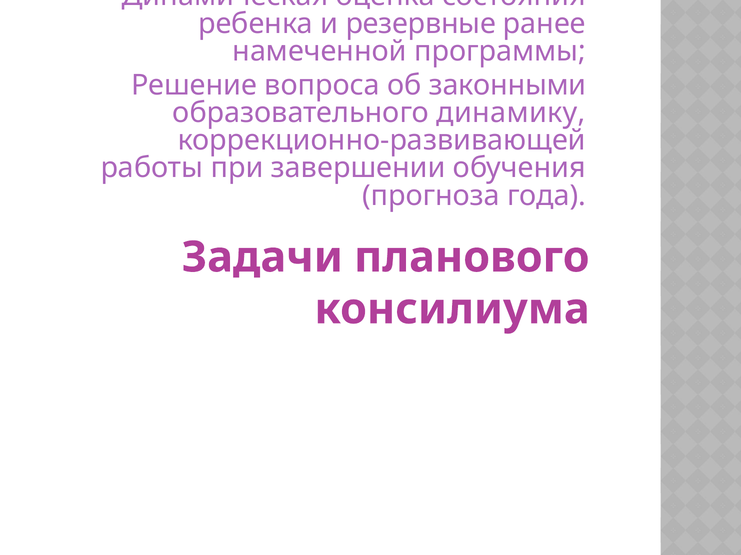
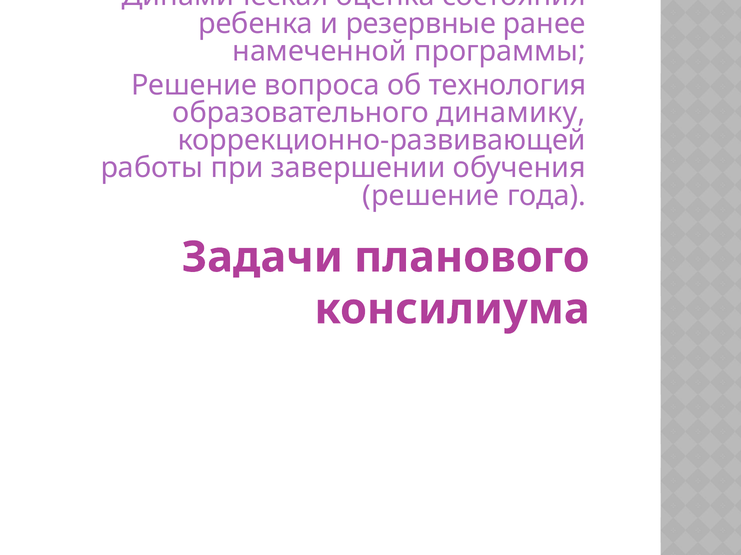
законными: законными -> технология (508, 85)
прогноза: прогноза -> решение (431, 196)
